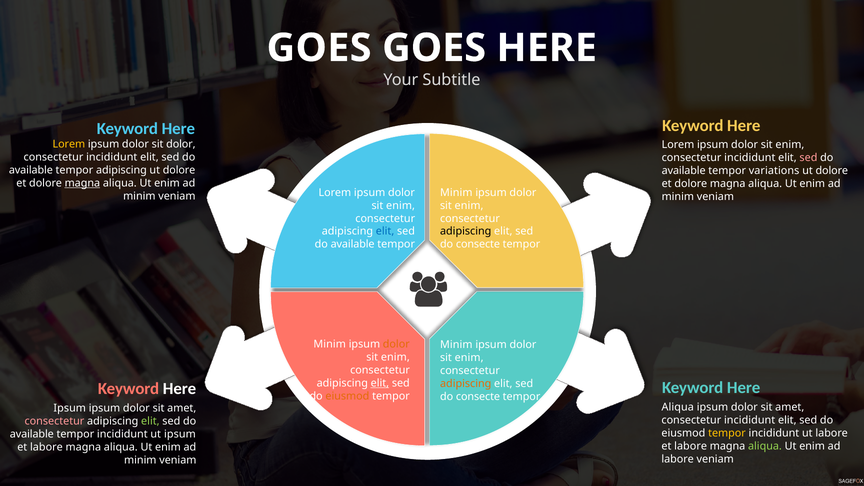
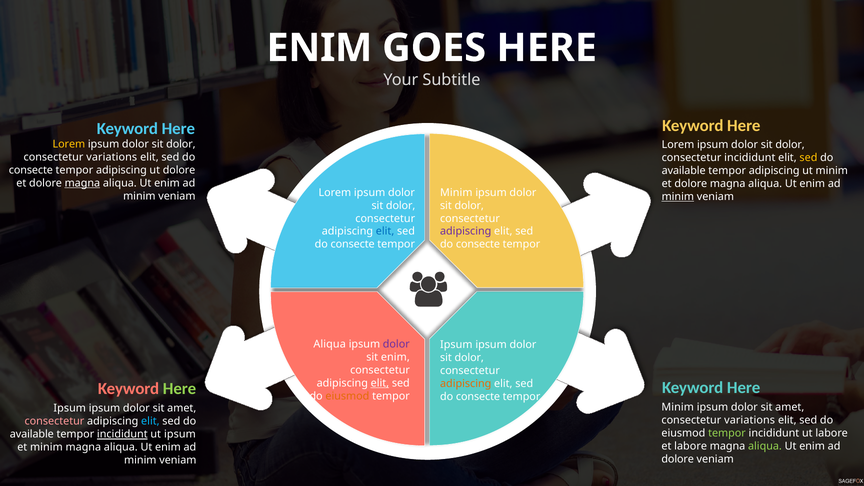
GOES: GOES -> ENIM (319, 48)
enim: enim -> dolor (790, 145)
incididunt: incididunt -> variations (112, 157)
sed colour: pink -> yellow (808, 158)
available: available -> consecte (31, 170)
variations: variations -> adipiscing (774, 171)
dolore: dolore -> minim (832, 171)
minim underline: none -> present (678, 197)
enim: enim -> dolor (401, 206)
enim: enim -> dolor (469, 206)
adipiscing colour: black -> purple (466, 231)
available: available -> consecte (353, 244)
Minim: Minim -> Aliqua (330, 344)
dolor colour: orange -> purple (396, 344)
Minim: Minim -> Ipsum (456, 345)
enim: enim -> dolor (469, 358)
Here colour: white -> light green (180, 389)
Aliqua: Aliqua -> Minim (678, 407)
incididunt: incididunt -> variations (750, 420)
elit colour: light green -> light blue (150, 421)
tempor colour: yellow -> light green (727, 433)
incididunt underline: none -> present (122, 434)
labore: labore -> minim (46, 447)
labore: labore -> dolore (678, 459)
